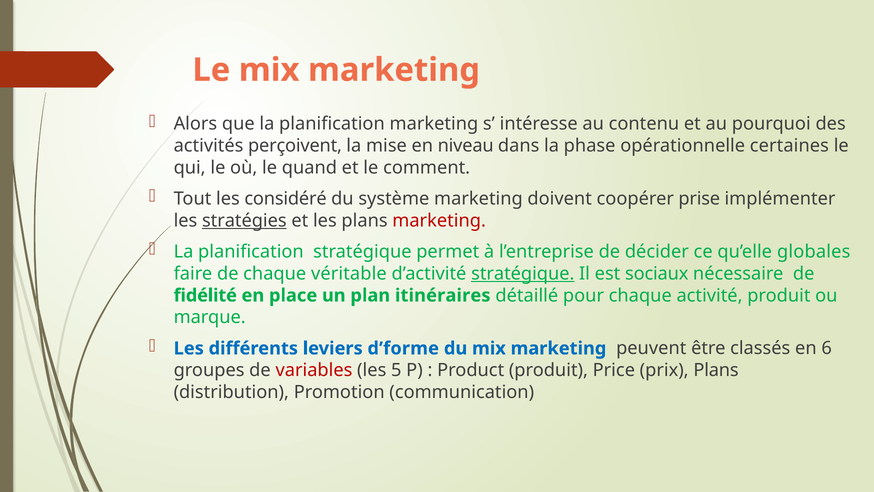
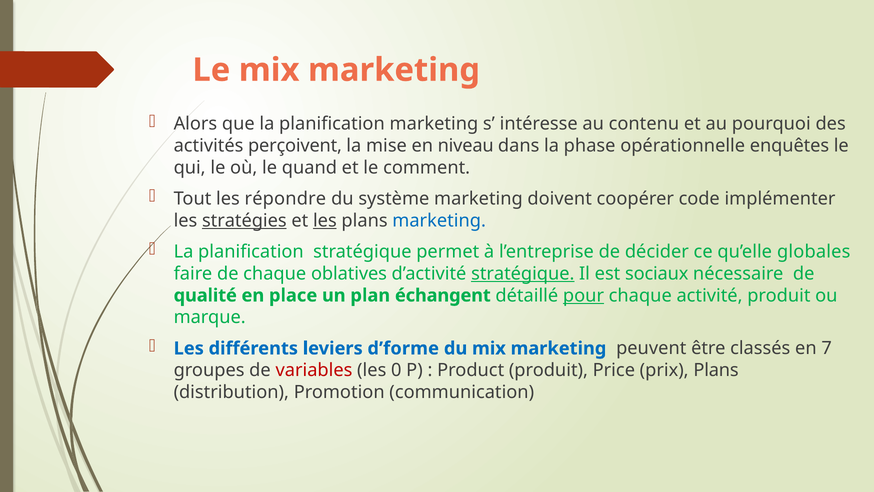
certaines: certaines -> enquêtes (790, 146)
considéré: considéré -> répondre (285, 199)
prise: prise -> code (699, 199)
les underline: none -> present (325, 221)
marketing colour: red -> blue (439, 221)
véritable: véritable -> oblatives (349, 273)
fidélité: fidélité -> qualité (205, 295)
itinéraires: itinéraires -> échangent (443, 295)
pour underline: none -> present (584, 295)
6: 6 -> 7 (827, 348)
5: 5 -> 0 (396, 370)
